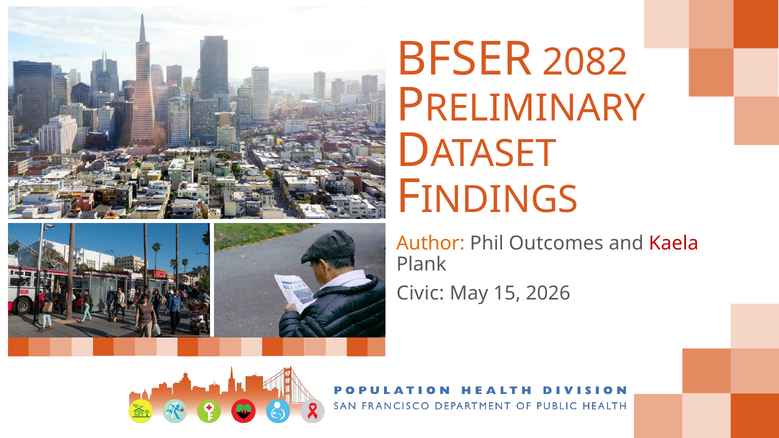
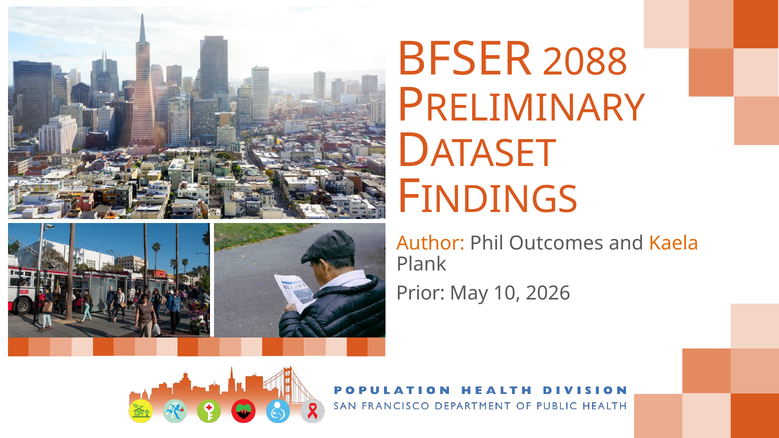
2082: 2082 -> 2088 (585, 62)
Kaela colour: red -> orange (674, 243)
Civic: Civic -> Prior (421, 294)
15: 15 -> 10 (507, 294)
